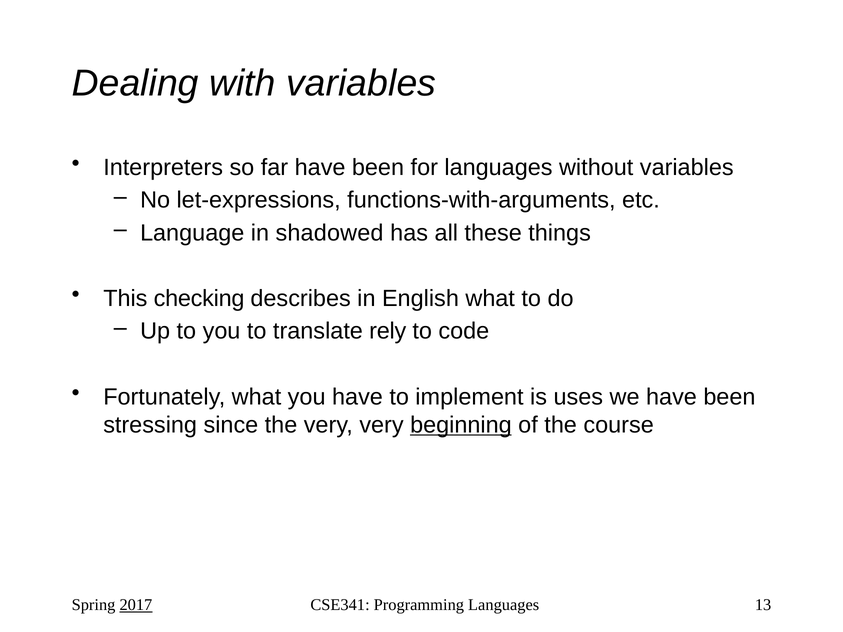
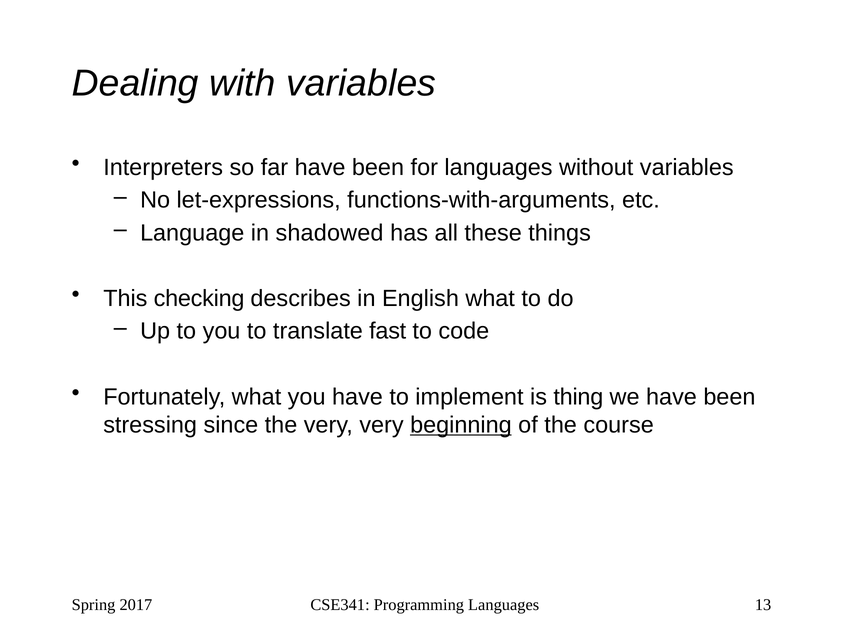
rely: rely -> fast (388, 331)
uses: uses -> thing (578, 397)
2017 underline: present -> none (136, 605)
